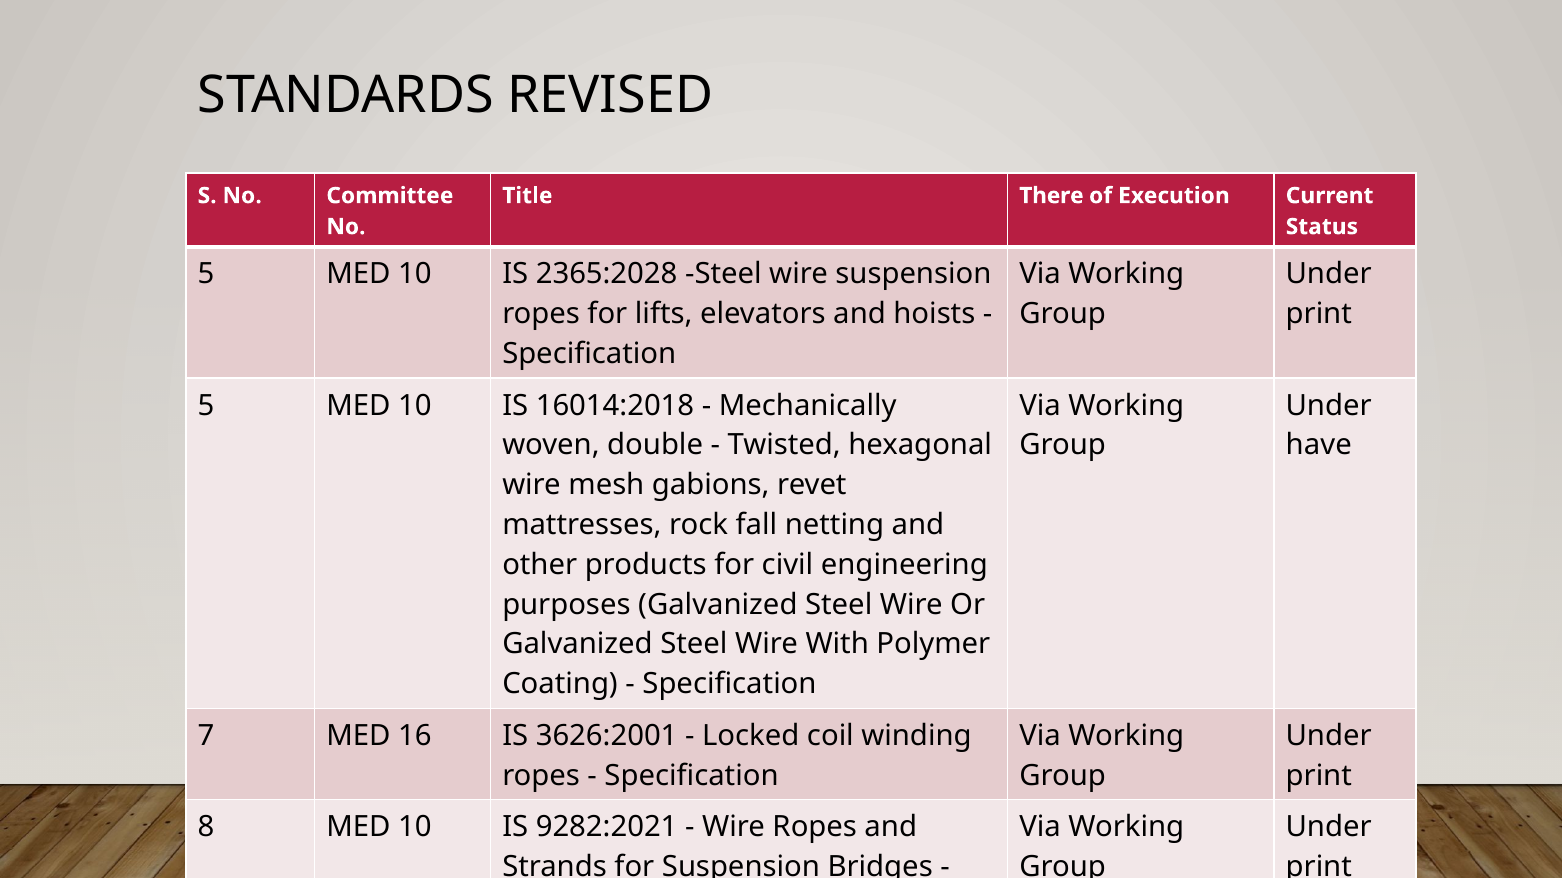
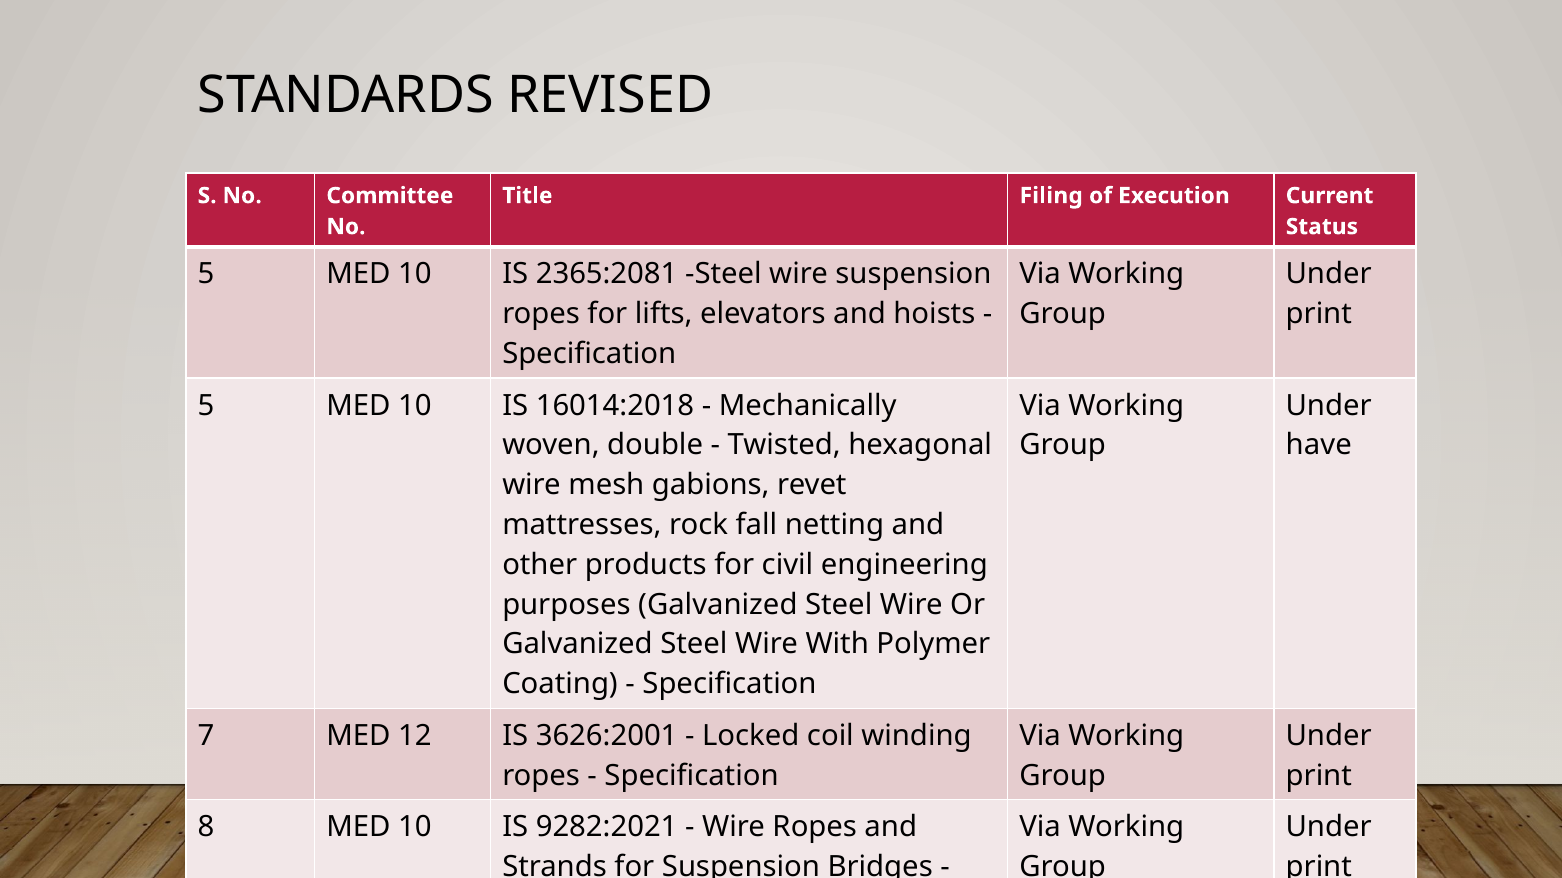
There: There -> Filing (1051, 196)
2365:2028: 2365:2028 -> 2365:2081 (607, 274)
16: 16 -> 12 (415, 736)
